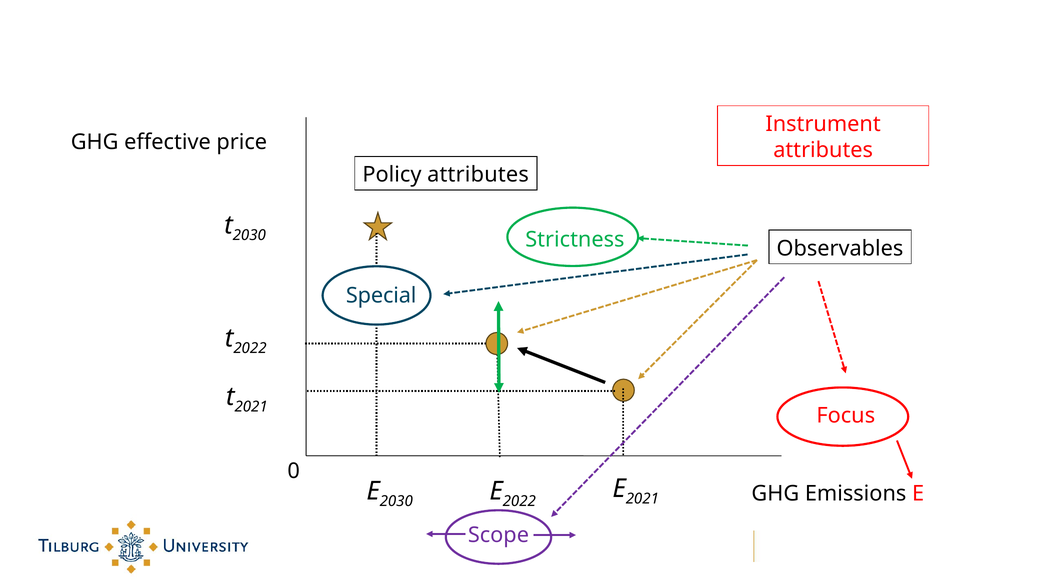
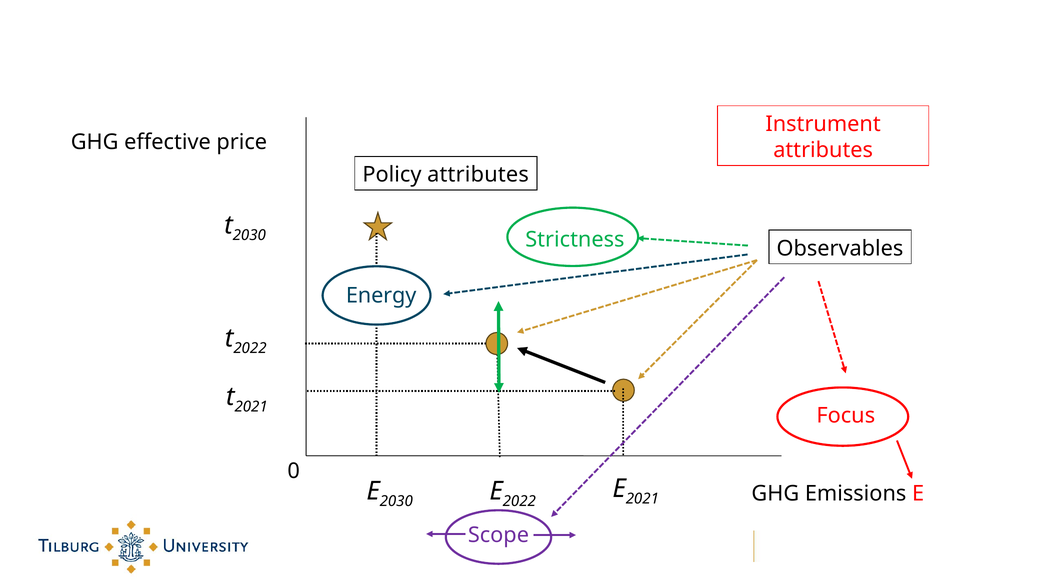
Special: Special -> Energy (381, 296)
